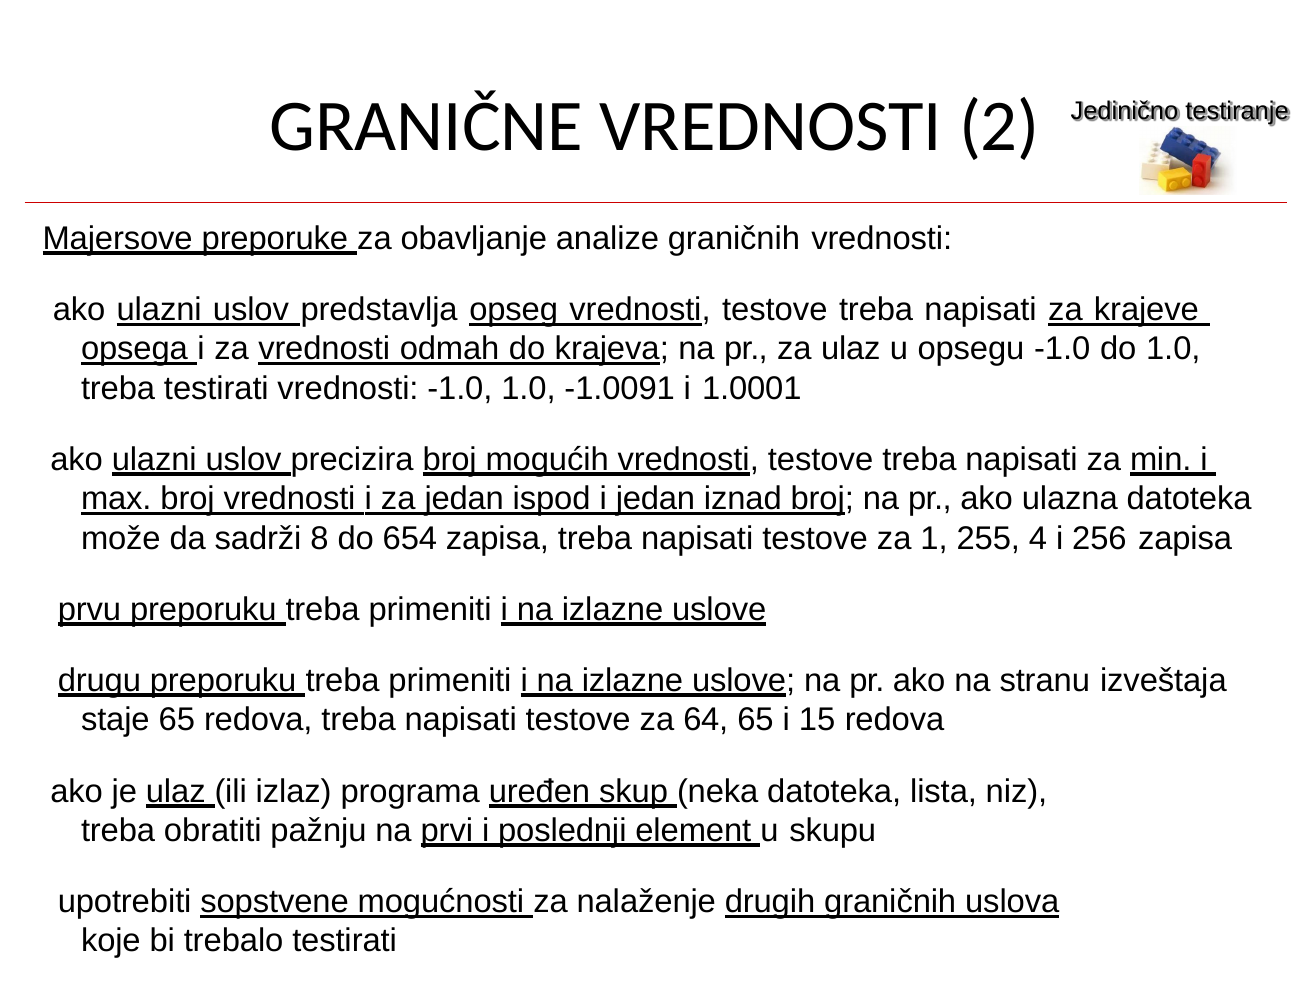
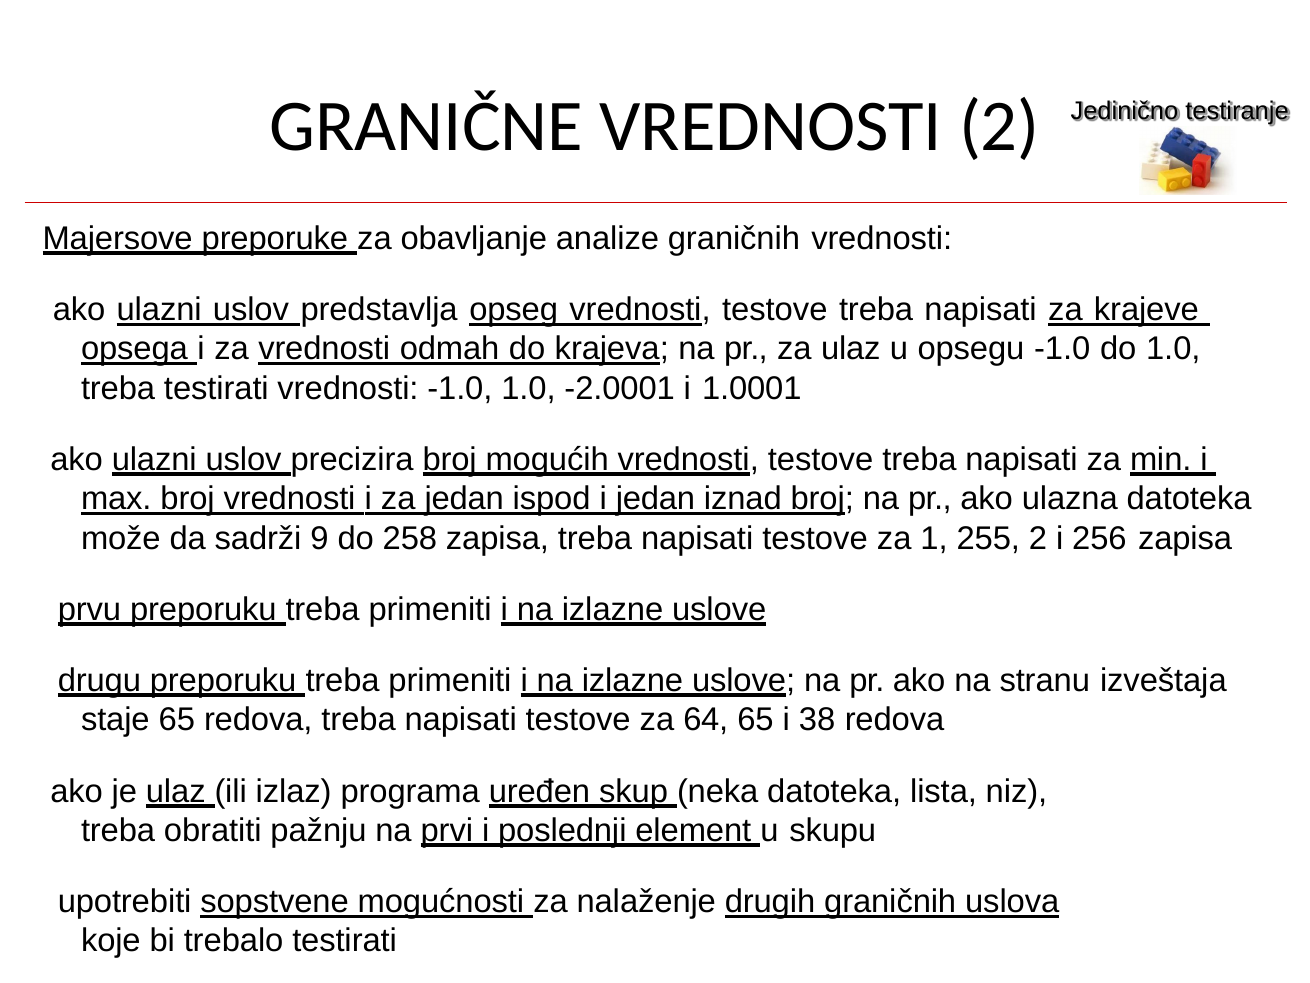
-1.0091: -1.0091 -> -2.0001 (620, 388)
8: 8 -> 9 (320, 538)
654: 654 -> 258 (410, 538)
255 4: 4 -> 2 (1038, 538)
15: 15 -> 38 (817, 720)
